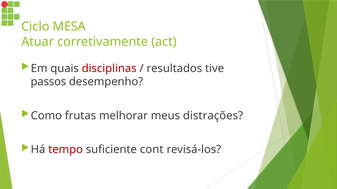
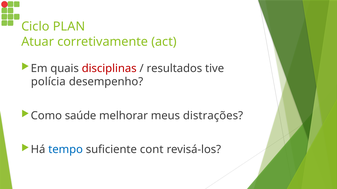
MESA: MESA -> PLAN (69, 27)
passos: passos -> polícia (48, 82)
frutas: frutas -> saúde (81, 116)
tempo colour: red -> blue (66, 150)
